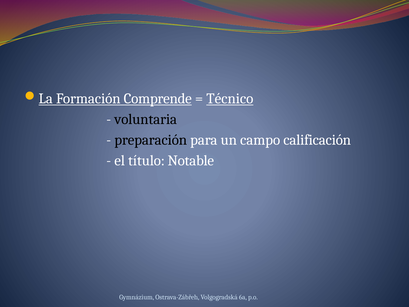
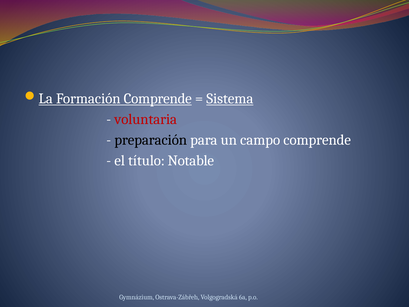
Técnico: Técnico -> Sistema (230, 98)
voluntaria colour: black -> red (146, 119)
campo calificación: calificación -> comprende (317, 140)
